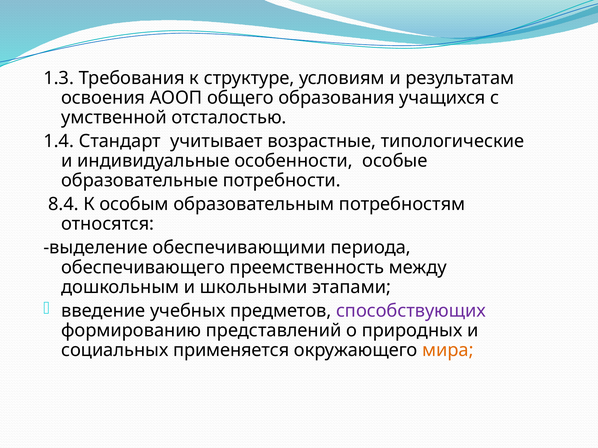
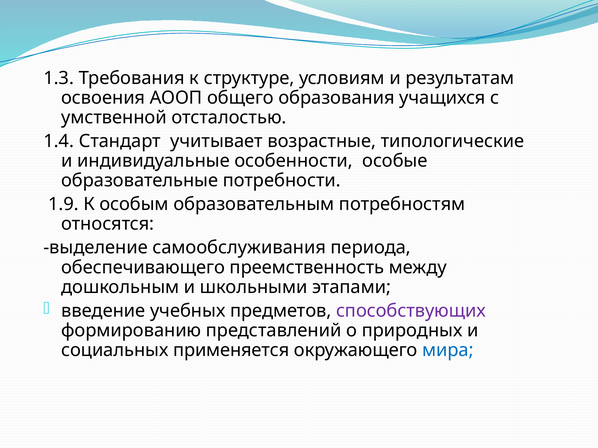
8.4: 8.4 -> 1.9 (63, 204)
обеспечивающими: обеспечивающими -> самообслуживания (239, 248)
мира colour: orange -> blue (448, 351)
